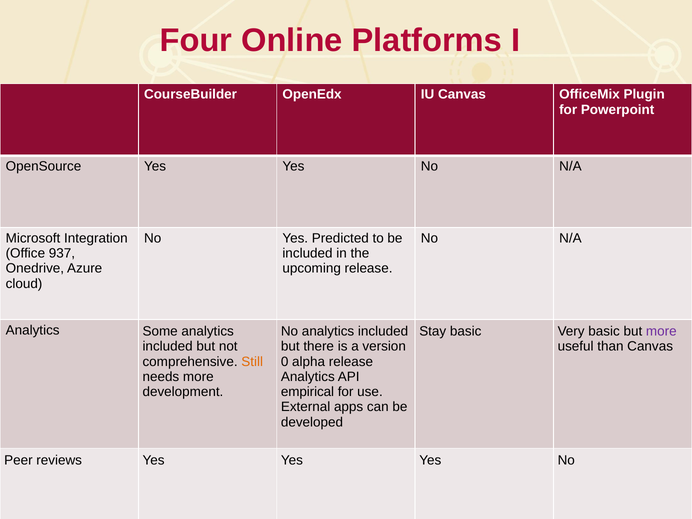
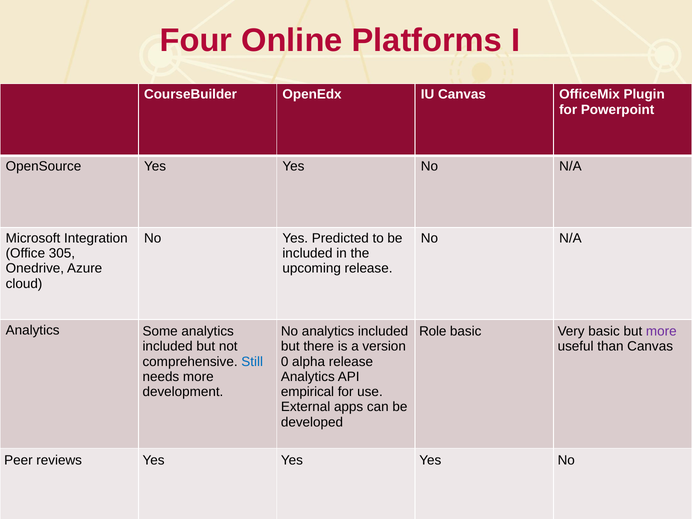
937: 937 -> 305 (62, 253)
Stay: Stay -> Role (433, 331)
Still colour: orange -> blue (252, 362)
